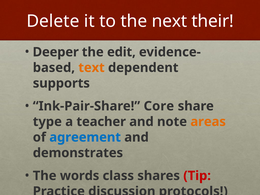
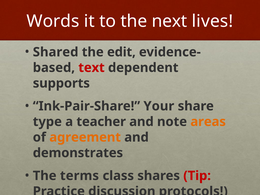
Delete: Delete -> Words (53, 21)
their: their -> lives (212, 21)
Deeper: Deeper -> Shared (56, 52)
text colour: orange -> red (92, 68)
Core: Core -> Your (159, 106)
agreement colour: blue -> orange (85, 137)
words: words -> terms (79, 176)
